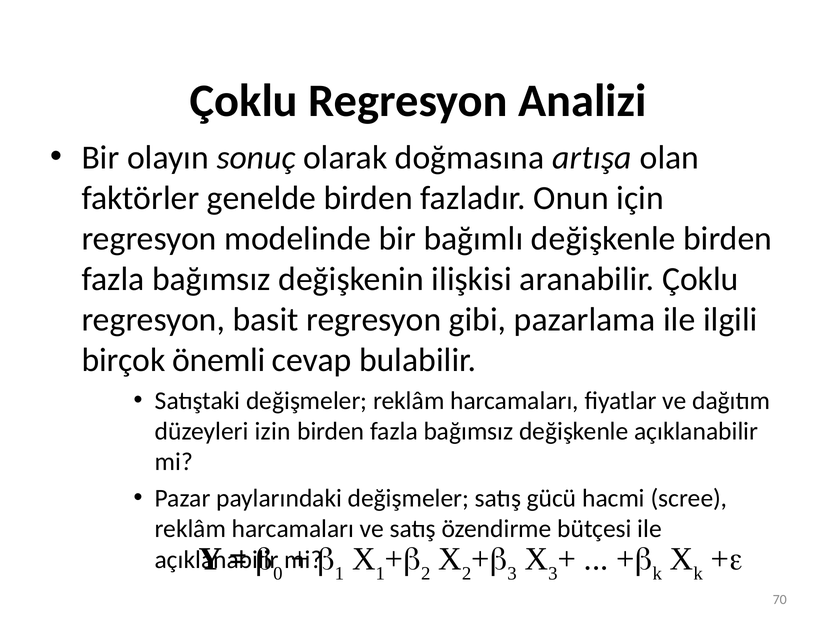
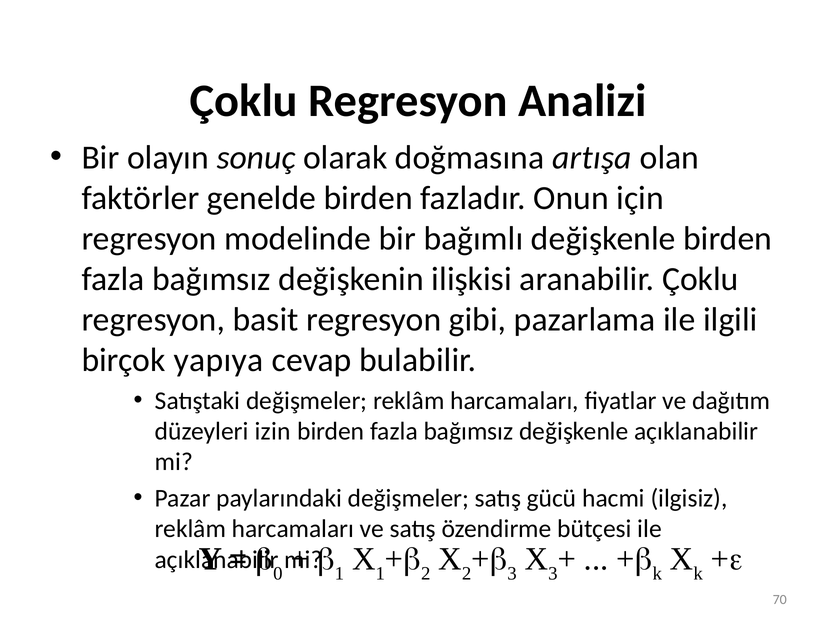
önemli: önemli -> yapıya (218, 360)
scree: scree -> ilgisiz (689, 498)
